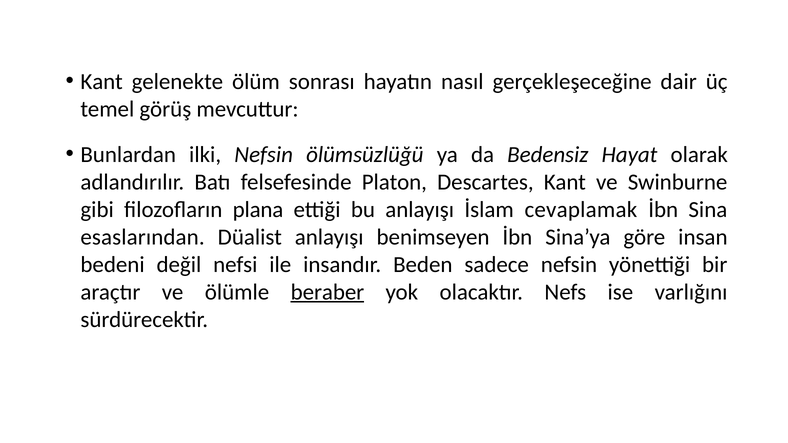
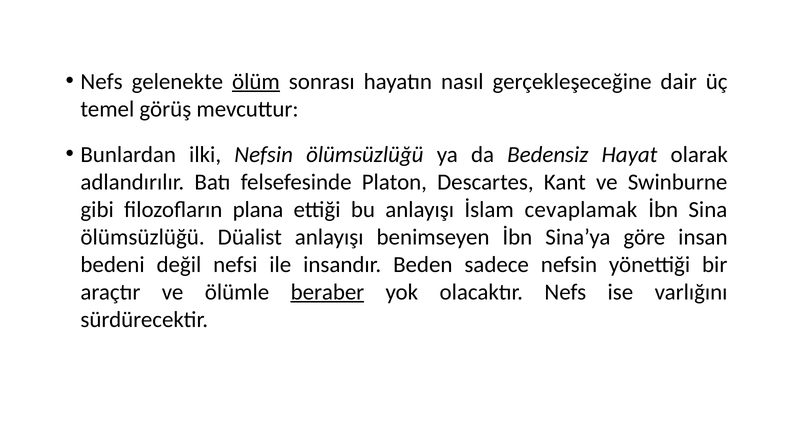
Kant: Kant -> Nefs (102, 81)
ölüm underline: none -> present (256, 81)
esaslarından: esaslarından -> ölümsüzlüğü (143, 237)
